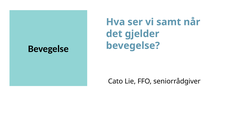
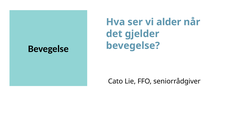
samt: samt -> alder (169, 22)
